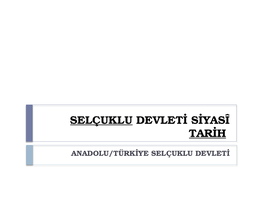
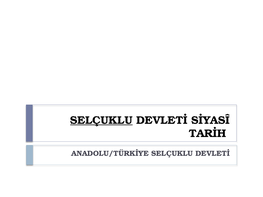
TARİH underline: present -> none (208, 134)
